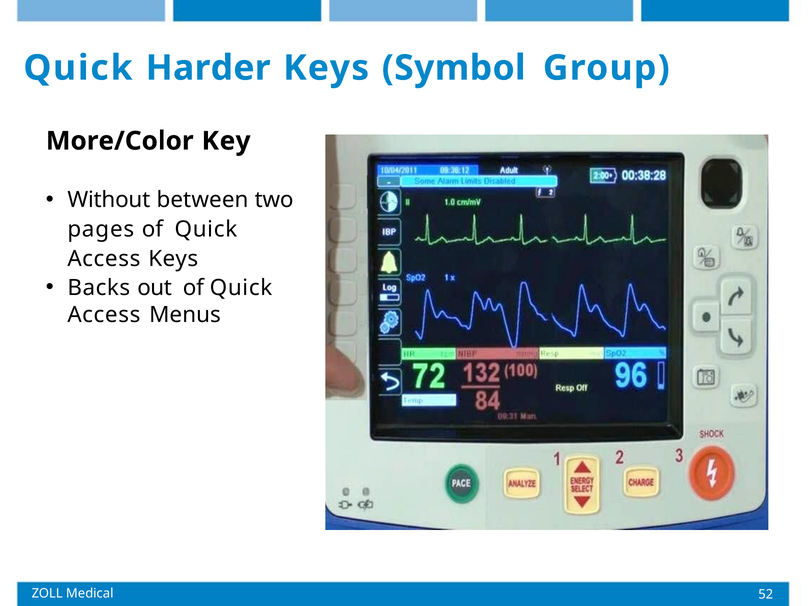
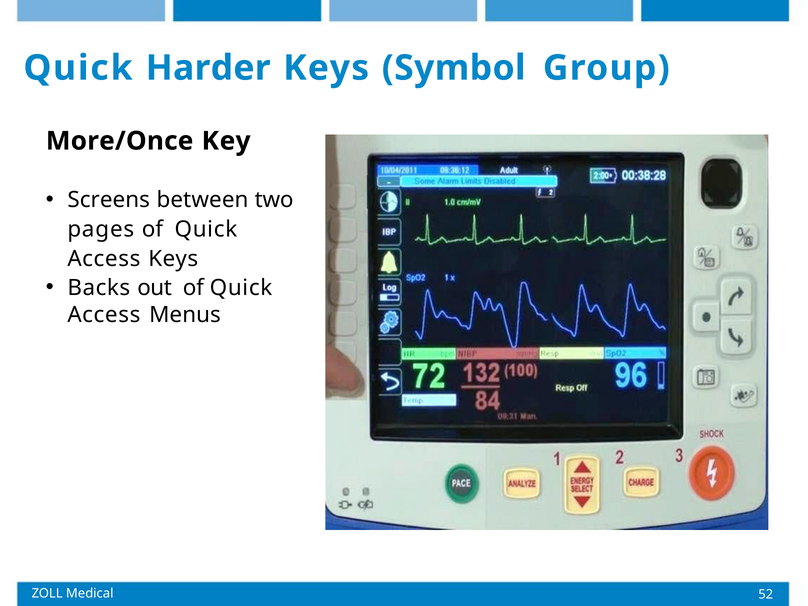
More/Color: More/Color -> More/Once (120, 141)
Without: Without -> Screens (109, 200)
